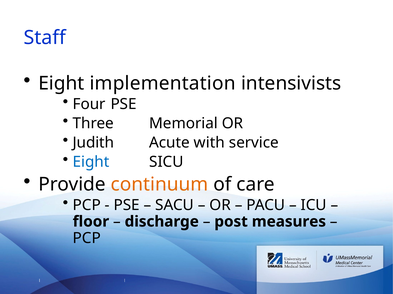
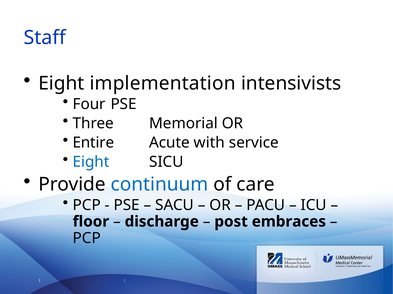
Judith: Judith -> Entire (93, 143)
continuum colour: orange -> blue (160, 185)
measures: measures -> embraces (289, 222)
